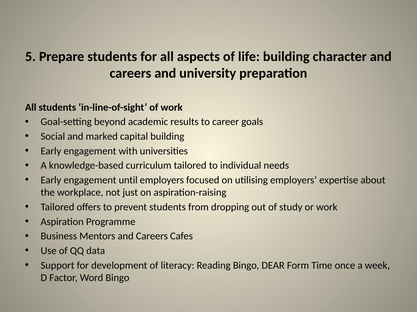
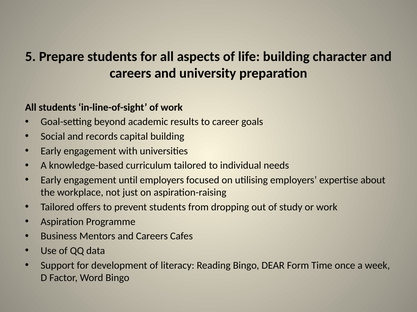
marked: marked -> records (102, 137)
